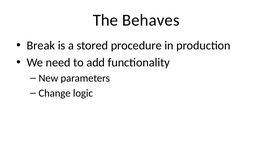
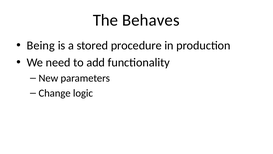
Break: Break -> Being (41, 45)
